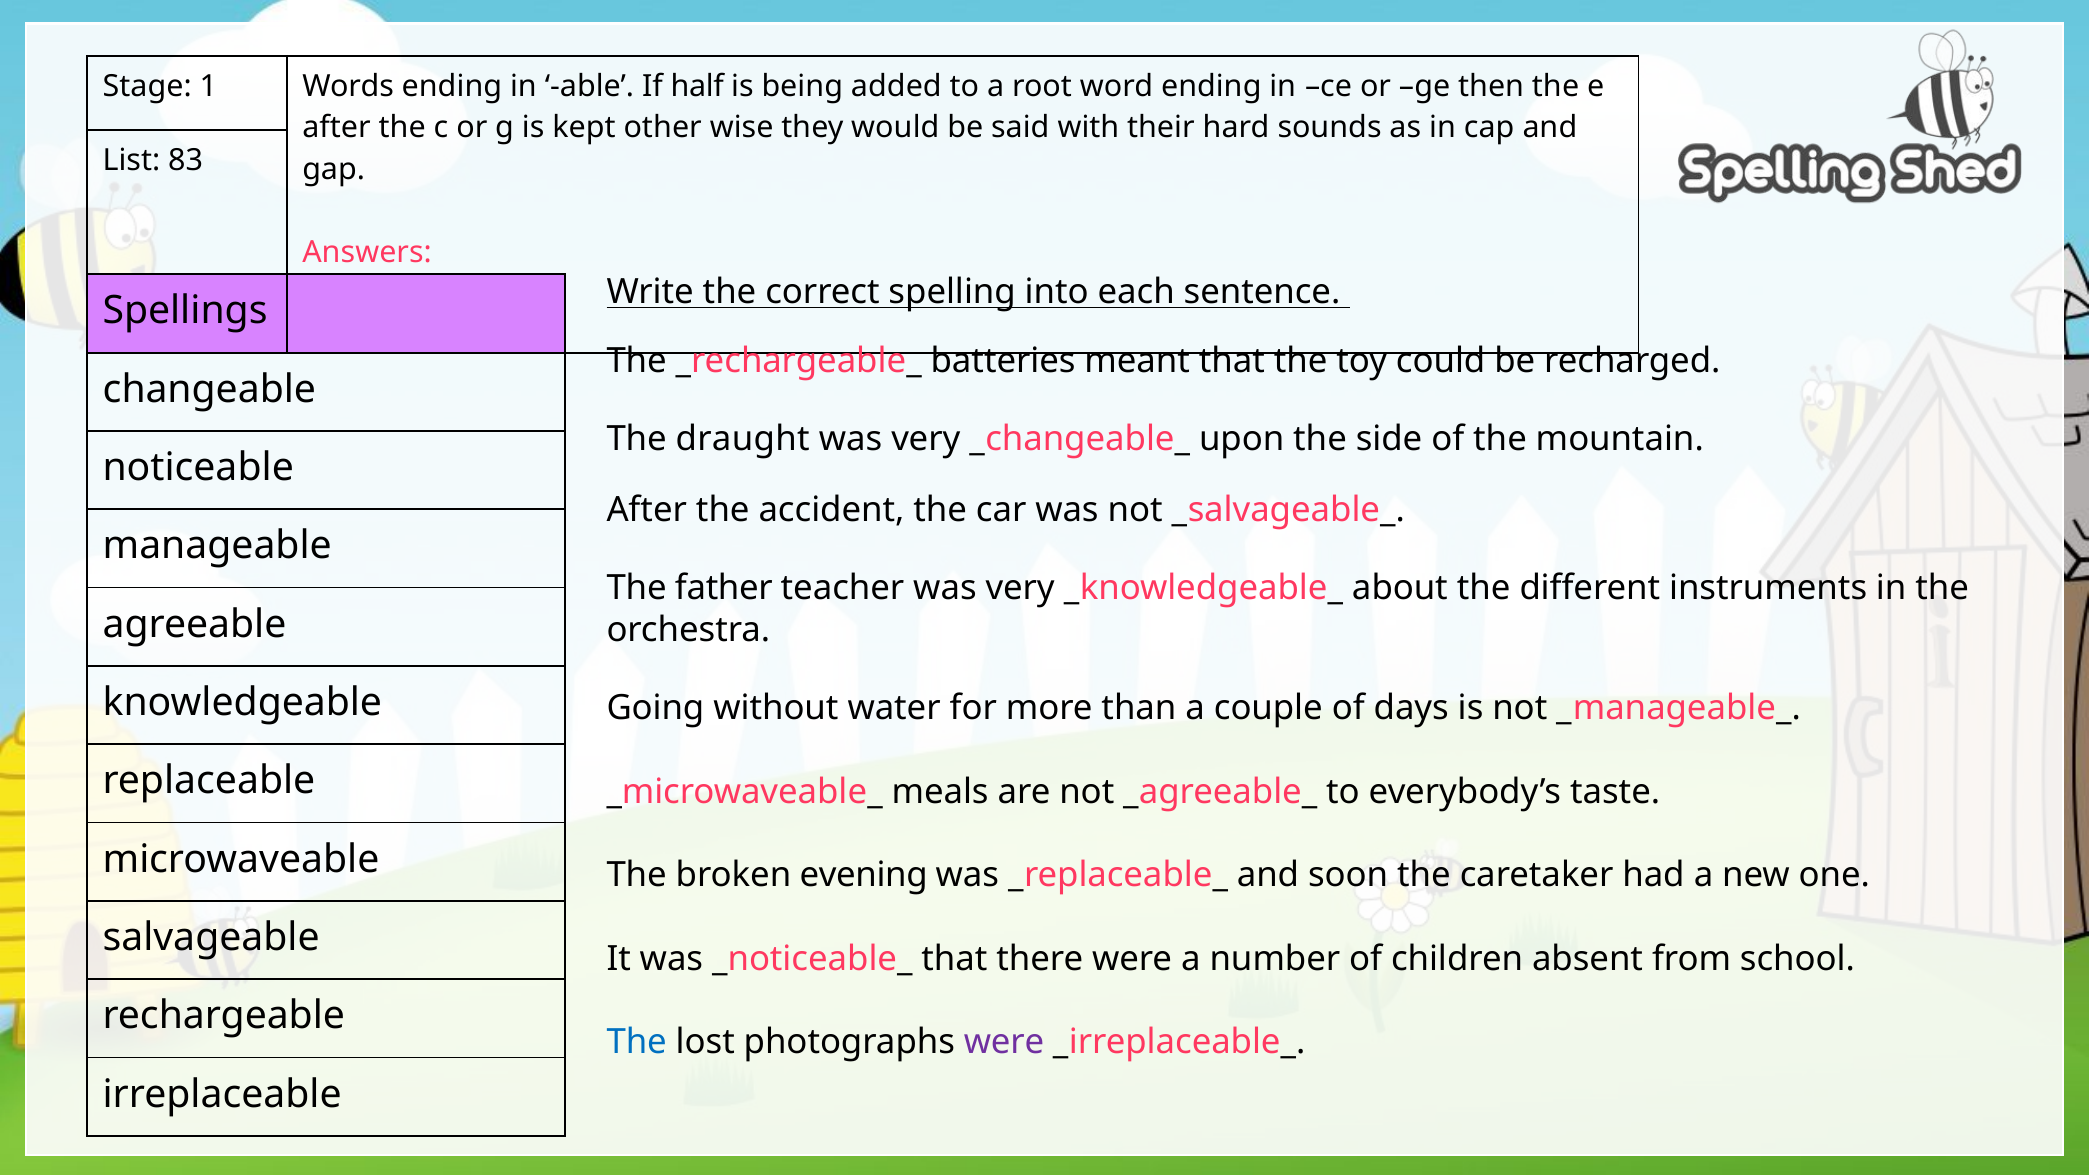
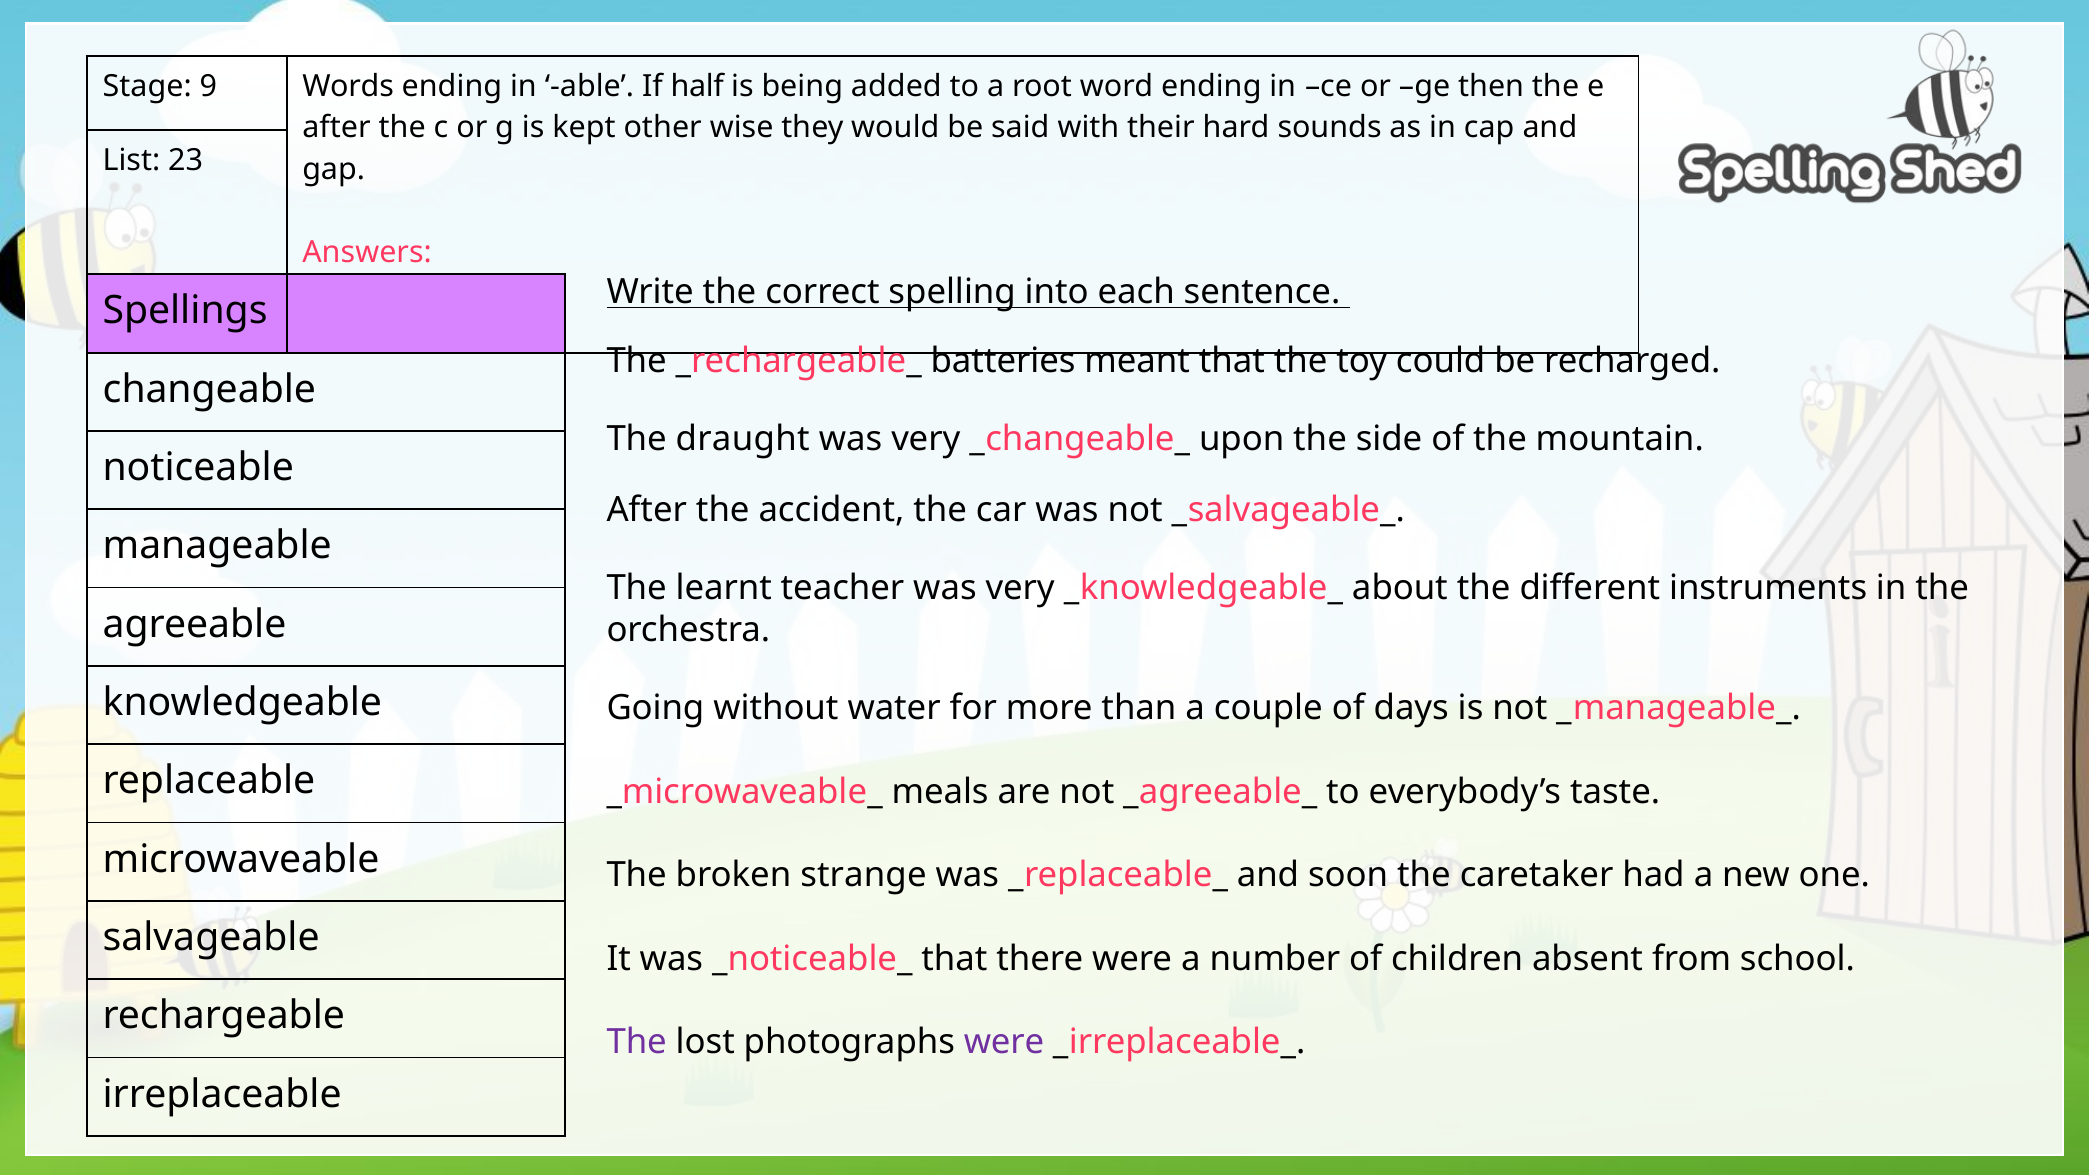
1: 1 -> 9 (208, 86)
83: 83 -> 23 (186, 161)
father: father -> learnt (724, 588)
evening: evening -> strange (863, 875)
The colour: blue -> purple (637, 1042)
